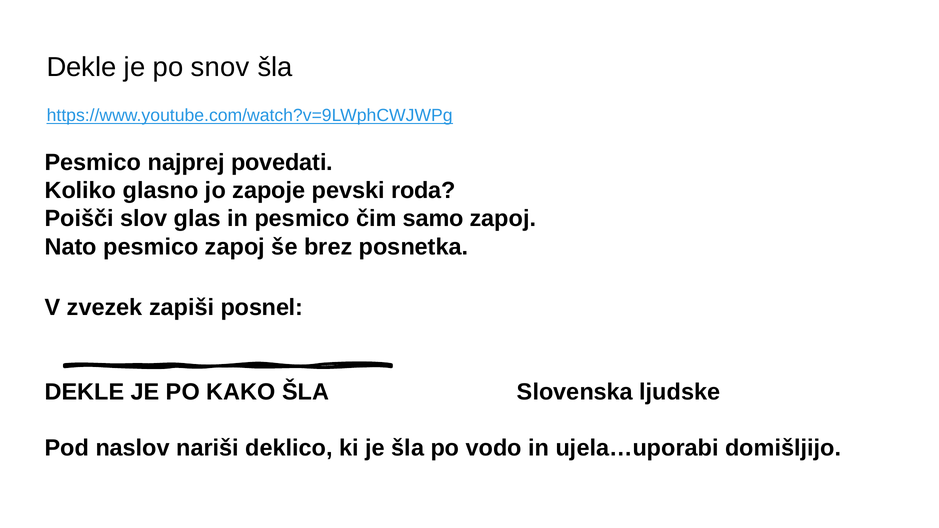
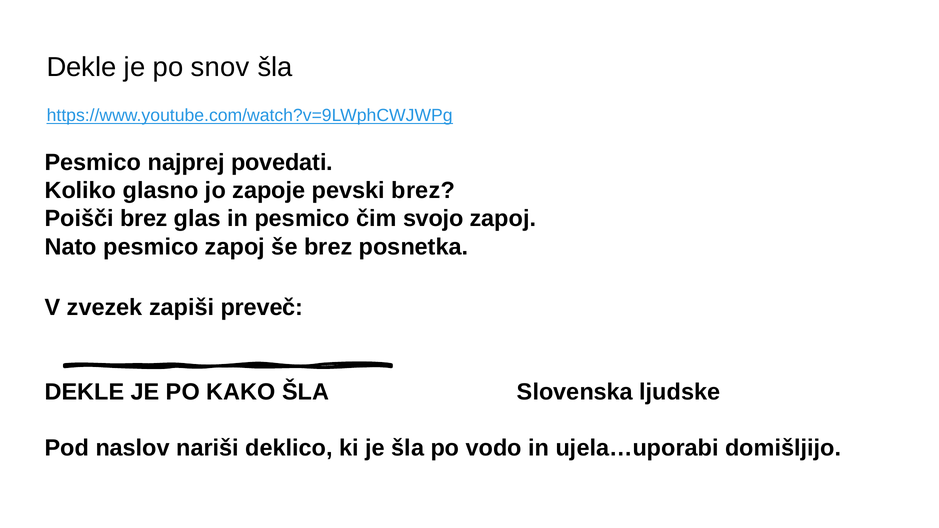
pevski roda: roda -> brez (423, 191)
Poišči slov: slov -> brez (144, 219)
samo: samo -> svojo (433, 219)
posnel: posnel -> preveč (262, 307)
